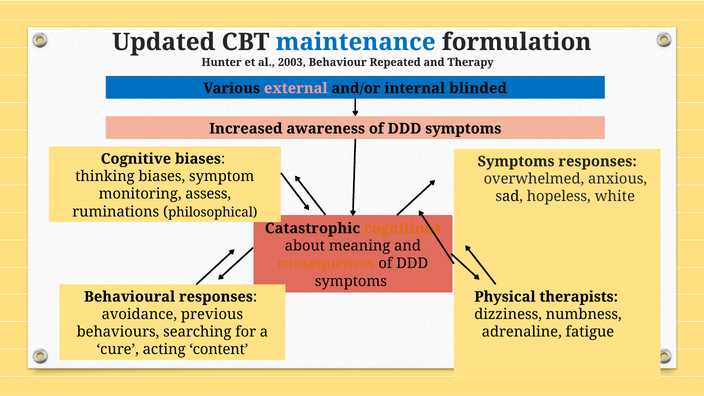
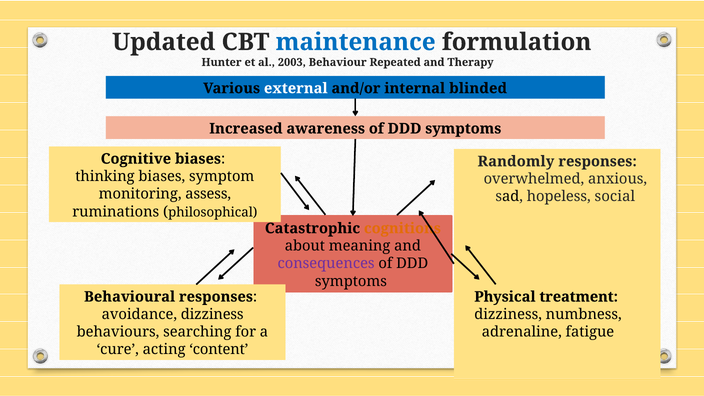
external colour: pink -> white (296, 88)
Symptoms: Symptoms -> Randomly (516, 161)
white: white -> social (615, 197)
consequences colour: orange -> purple (326, 264)
therapists: therapists -> treatment (579, 297)
avoidance previous: previous -> dizziness (212, 314)
